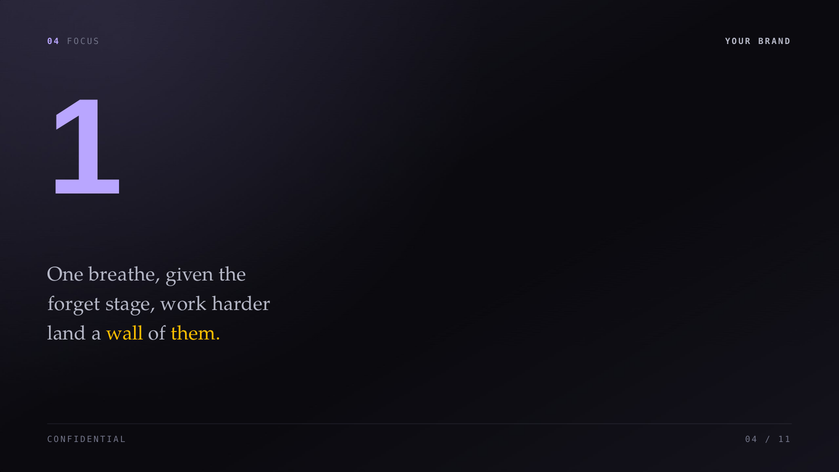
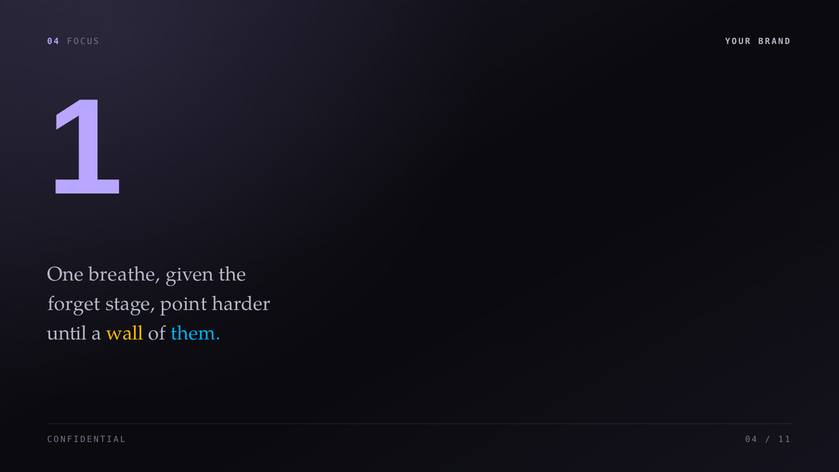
work: work -> point (184, 304)
land: land -> until (67, 333)
them colour: yellow -> light blue (196, 333)
